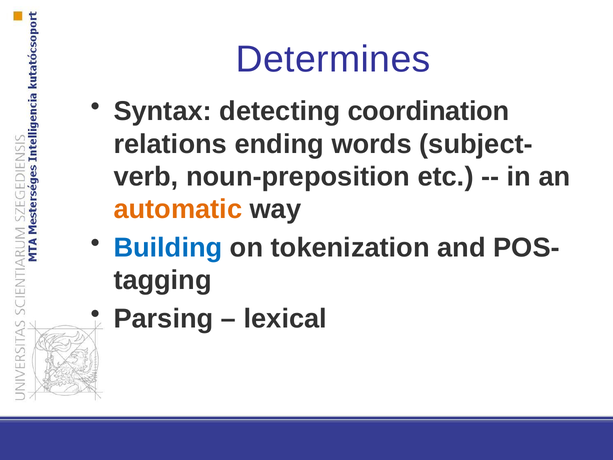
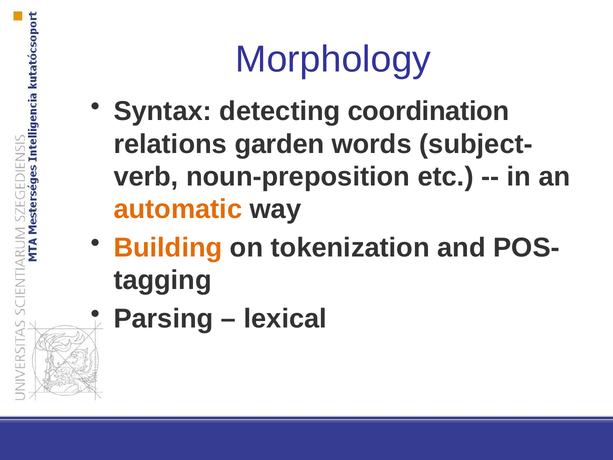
Determines: Determines -> Morphology (333, 59)
ending: ending -> garden (279, 144)
Building colour: blue -> orange (168, 248)
